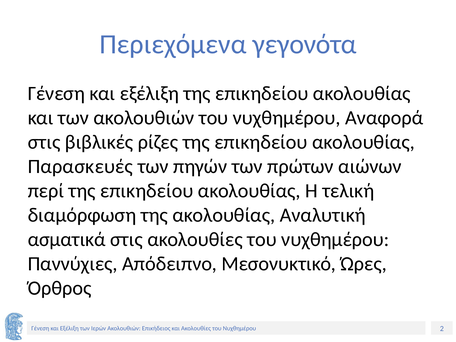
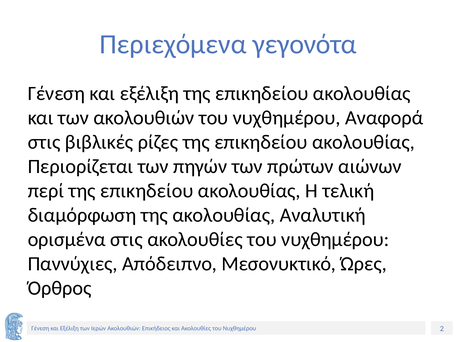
Παρασκευές: Παρασκευές -> Περιορίζεται (80, 167)
ασματικά: ασματικά -> ορισμένα (67, 240)
